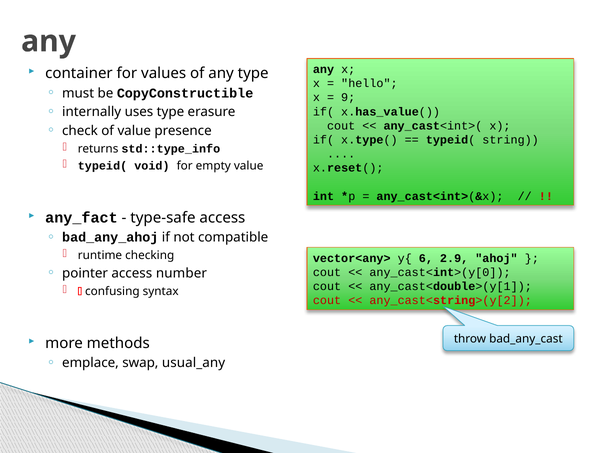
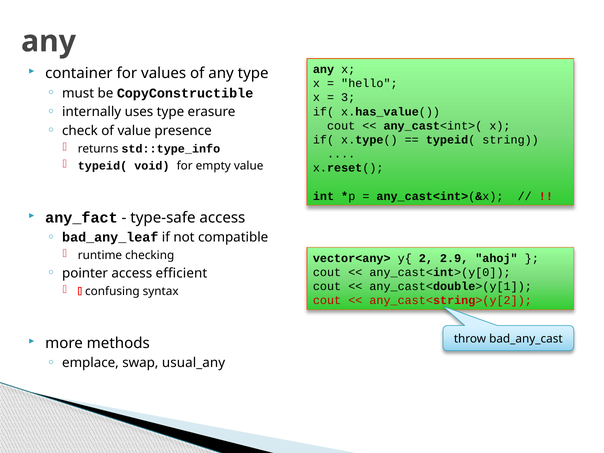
9: 9 -> 3 (348, 98)
bad_any_ahoj: bad_any_ahoj -> bad_any_leaf (110, 237)
6: 6 -> 2 (426, 258)
number: number -> efficient (181, 273)
